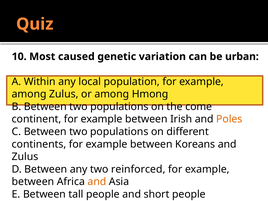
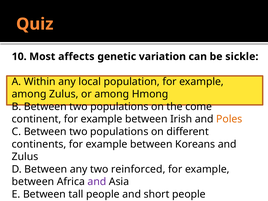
caused: caused -> affects (76, 57)
urban: urban -> sickle (242, 57)
and colour: orange -> purple (97, 182)
